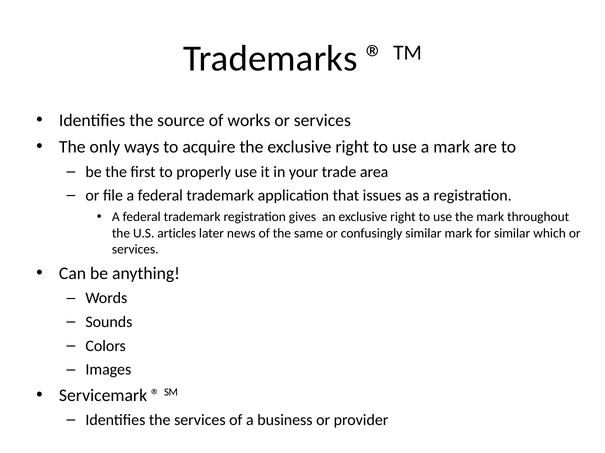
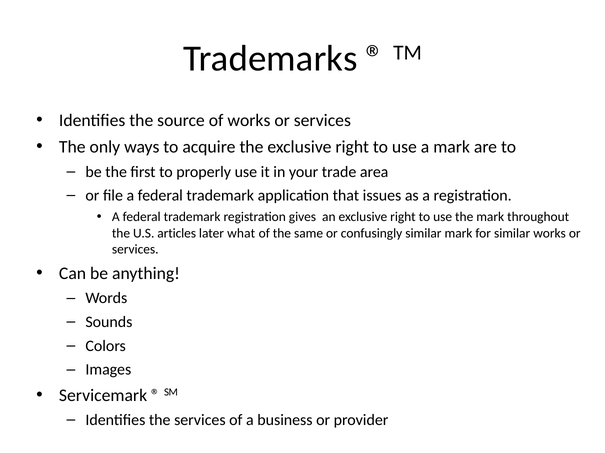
news: news -> what (241, 234)
similar which: which -> works (550, 234)
